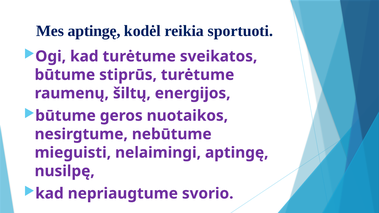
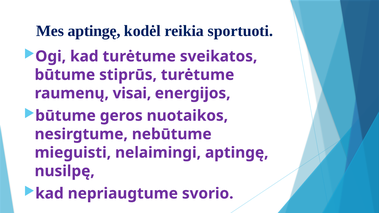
šiltų: šiltų -> visai (132, 93)
